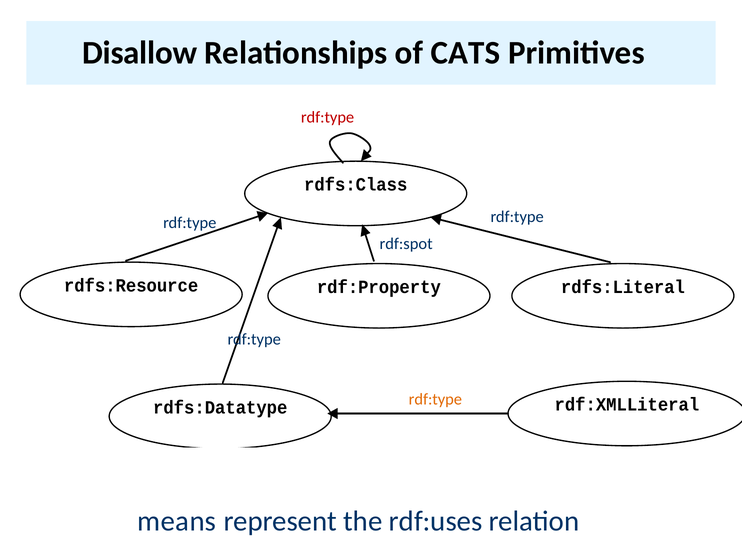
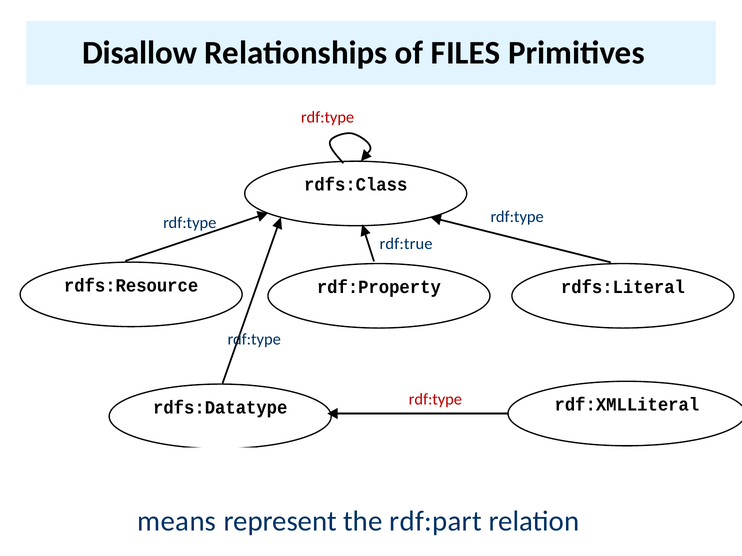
CATS: CATS -> FILES (466, 53)
rdf:spot: rdf:spot -> rdf:true (406, 244)
rdf:type colour: orange -> red (435, 400)
rdf:uses: rdf:uses -> rdf:part (435, 522)
